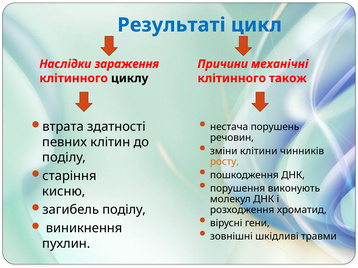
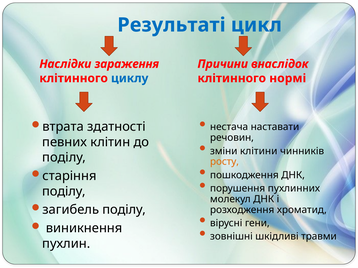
механічні: механічні -> внаслідок (280, 64)
циклу colour: black -> blue (130, 78)
також: також -> нормі (288, 78)
порушень: порушень -> наставати (275, 127)
виконують: виконують -> пухлинних (294, 189)
кисню: кисню -> поділу (64, 192)
